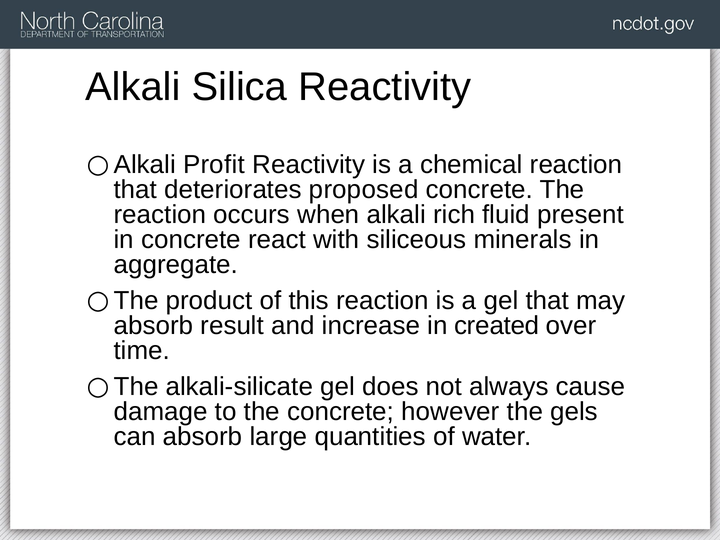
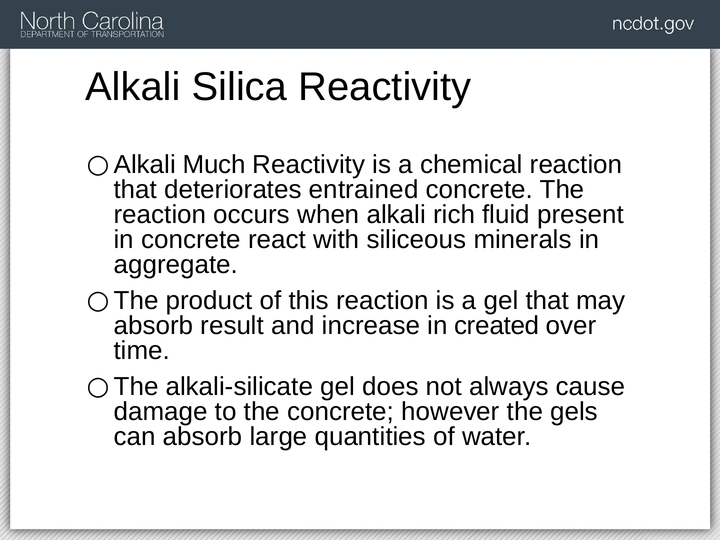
Profit: Profit -> Much (214, 165)
proposed: proposed -> entrained (364, 190)
